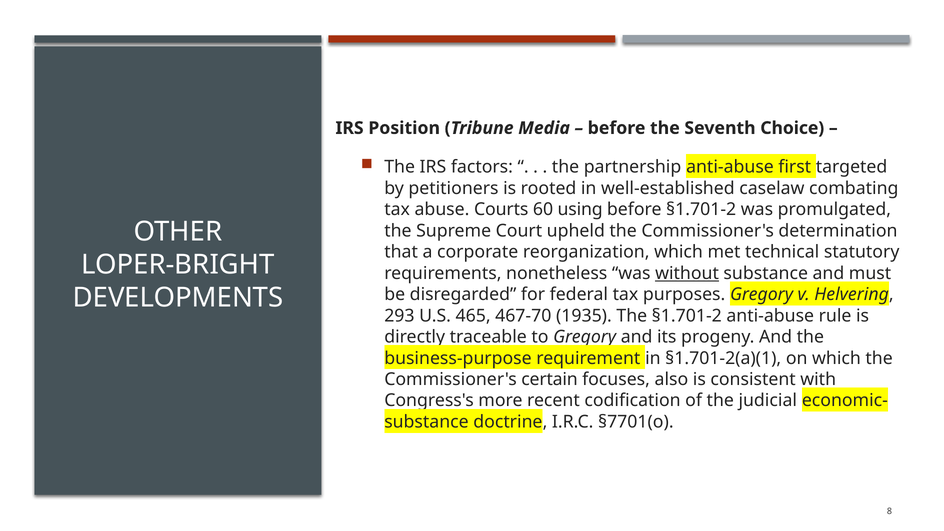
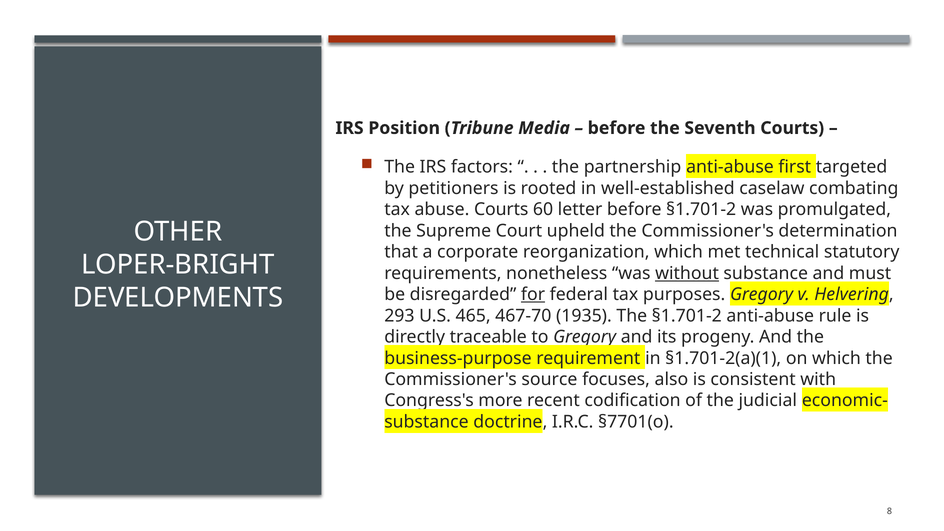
Seventh Choice: Choice -> Courts (792, 128)
using: using -> letter (580, 209)
for underline: none -> present (533, 294)
certain: certain -> source (549, 379)
